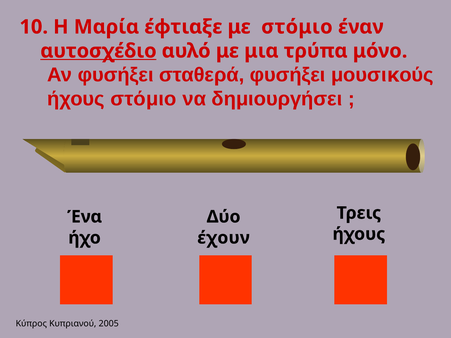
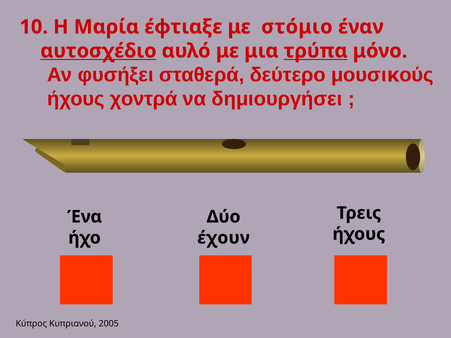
τρύπα underline: none -> present (316, 51)
σταθερά φυσήξει: φυσήξει -> δεύτερο (288, 75)
ήχους στόμιο: στόμιο -> χοντρά (144, 99)
